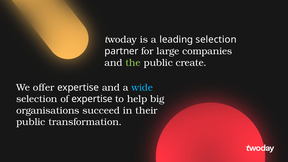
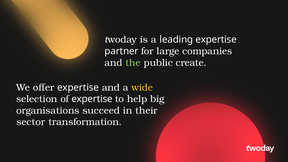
leading selection: selection -> expertise (216, 40)
wide colour: light blue -> yellow (142, 87)
public: public -> sector (31, 122)
